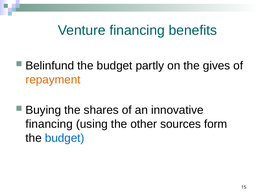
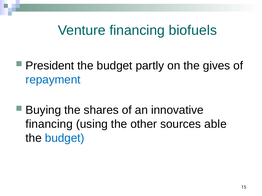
benefits: benefits -> biofuels (193, 30)
Belinfund: Belinfund -> President (50, 66)
repayment colour: orange -> blue (53, 80)
form: form -> able (216, 124)
